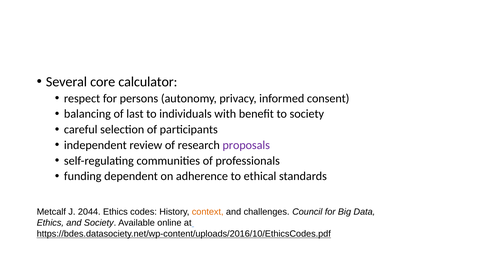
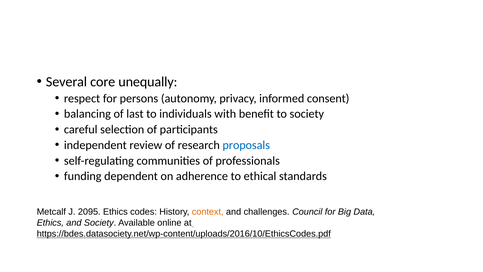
calculator: calculator -> unequally (148, 82)
proposals colour: purple -> blue (246, 145)
2044: 2044 -> 2095 (89, 212)
